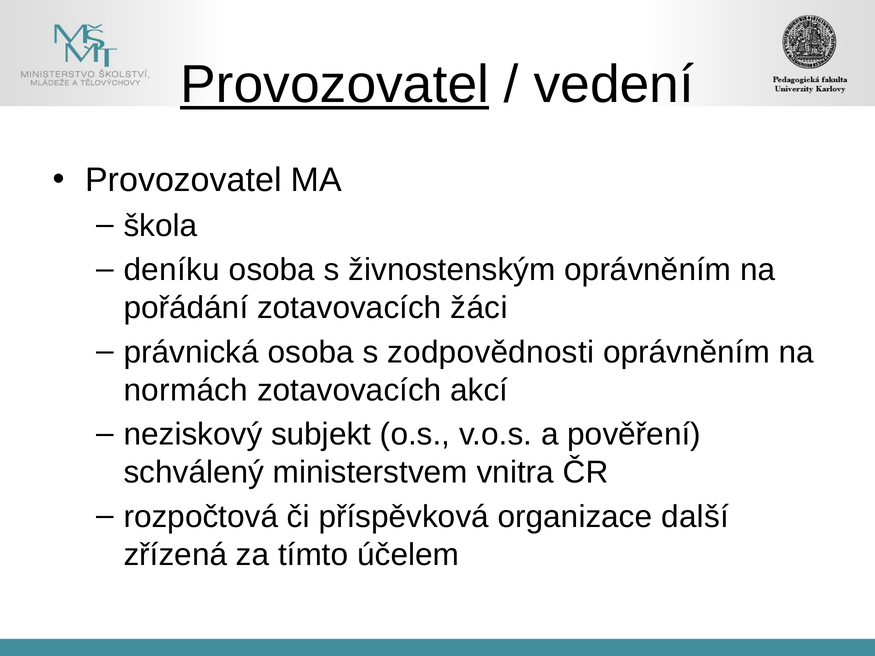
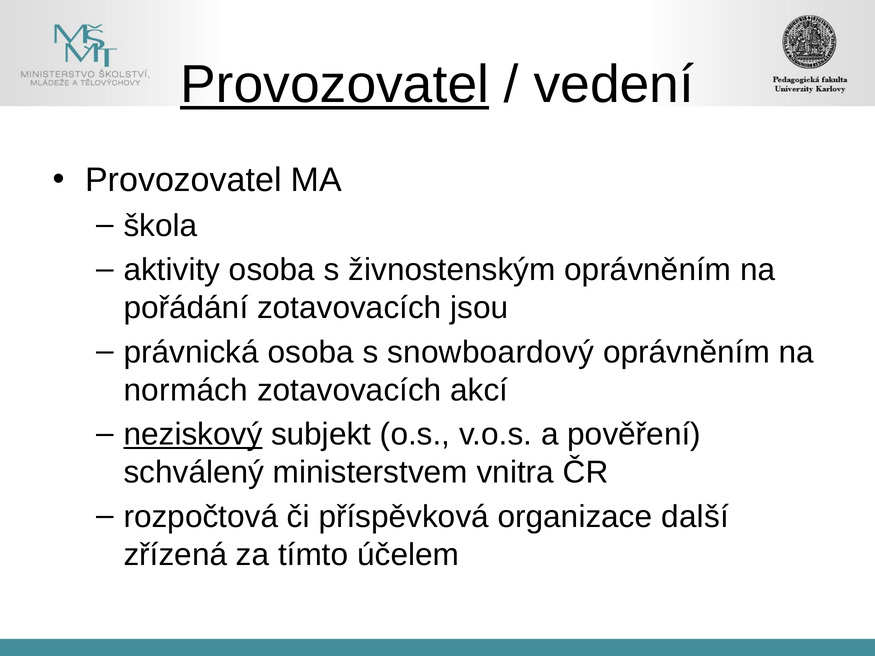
deníku: deníku -> aktivity (172, 270)
žáci: žáci -> jsou (479, 308)
zodpovědnosti: zodpovědnosti -> snowboardový (491, 352)
neziskový underline: none -> present (193, 435)
